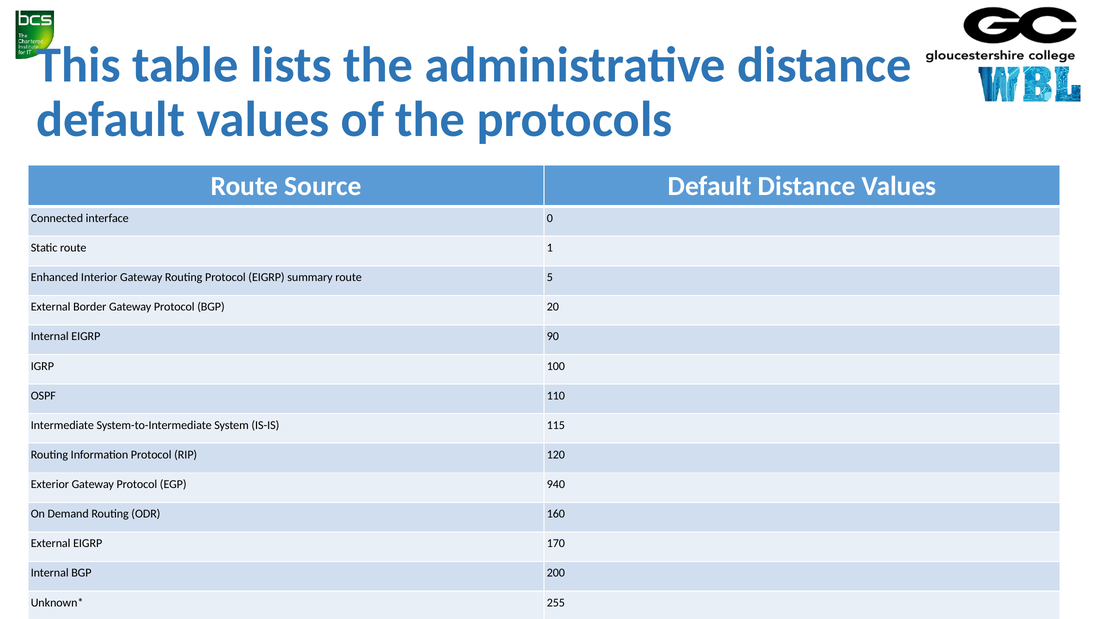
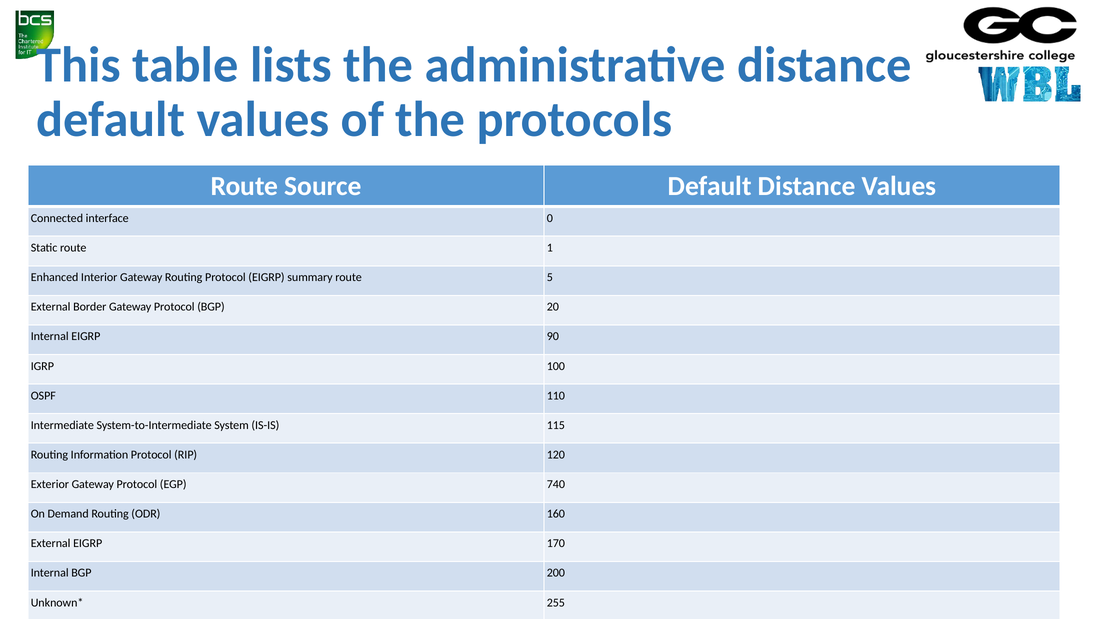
940: 940 -> 740 (556, 484)
